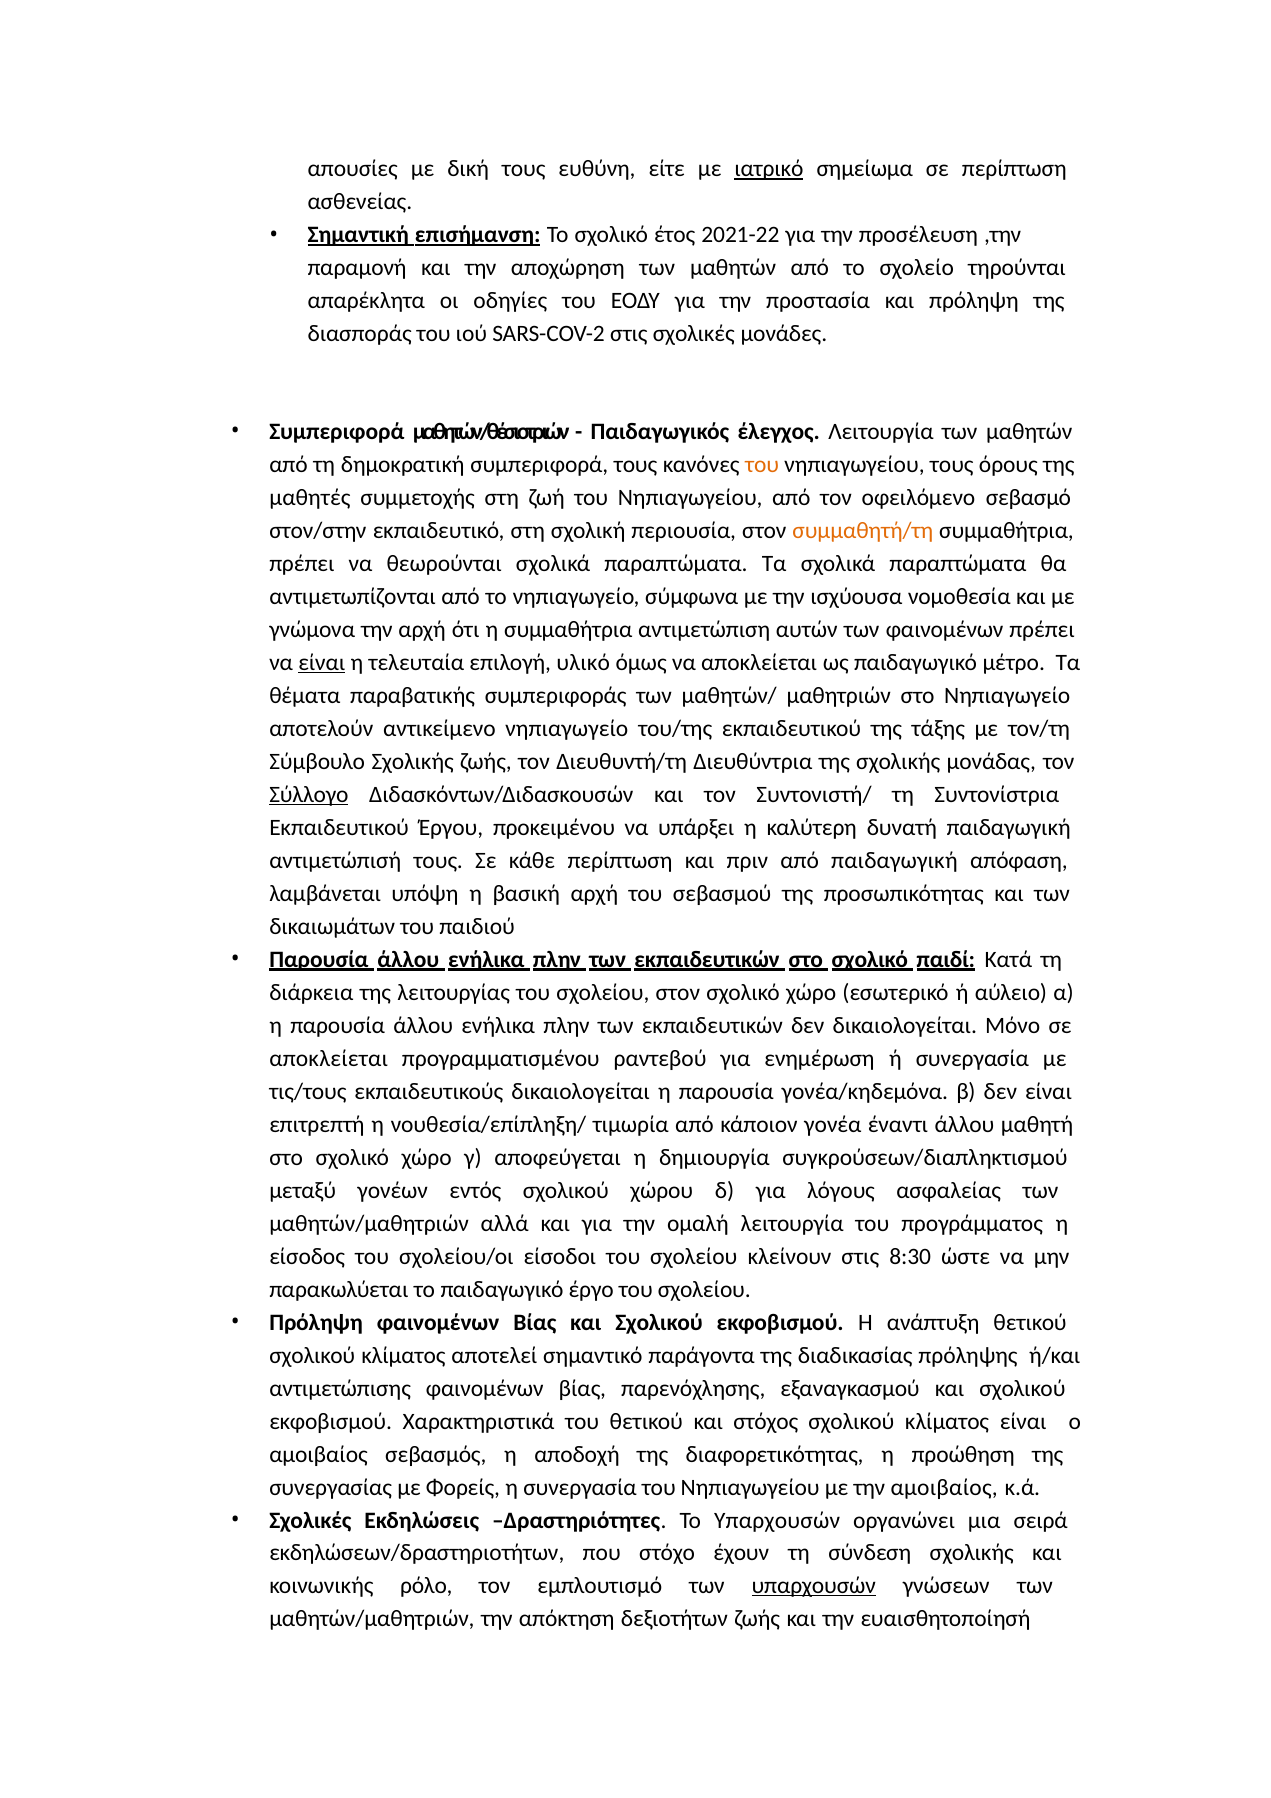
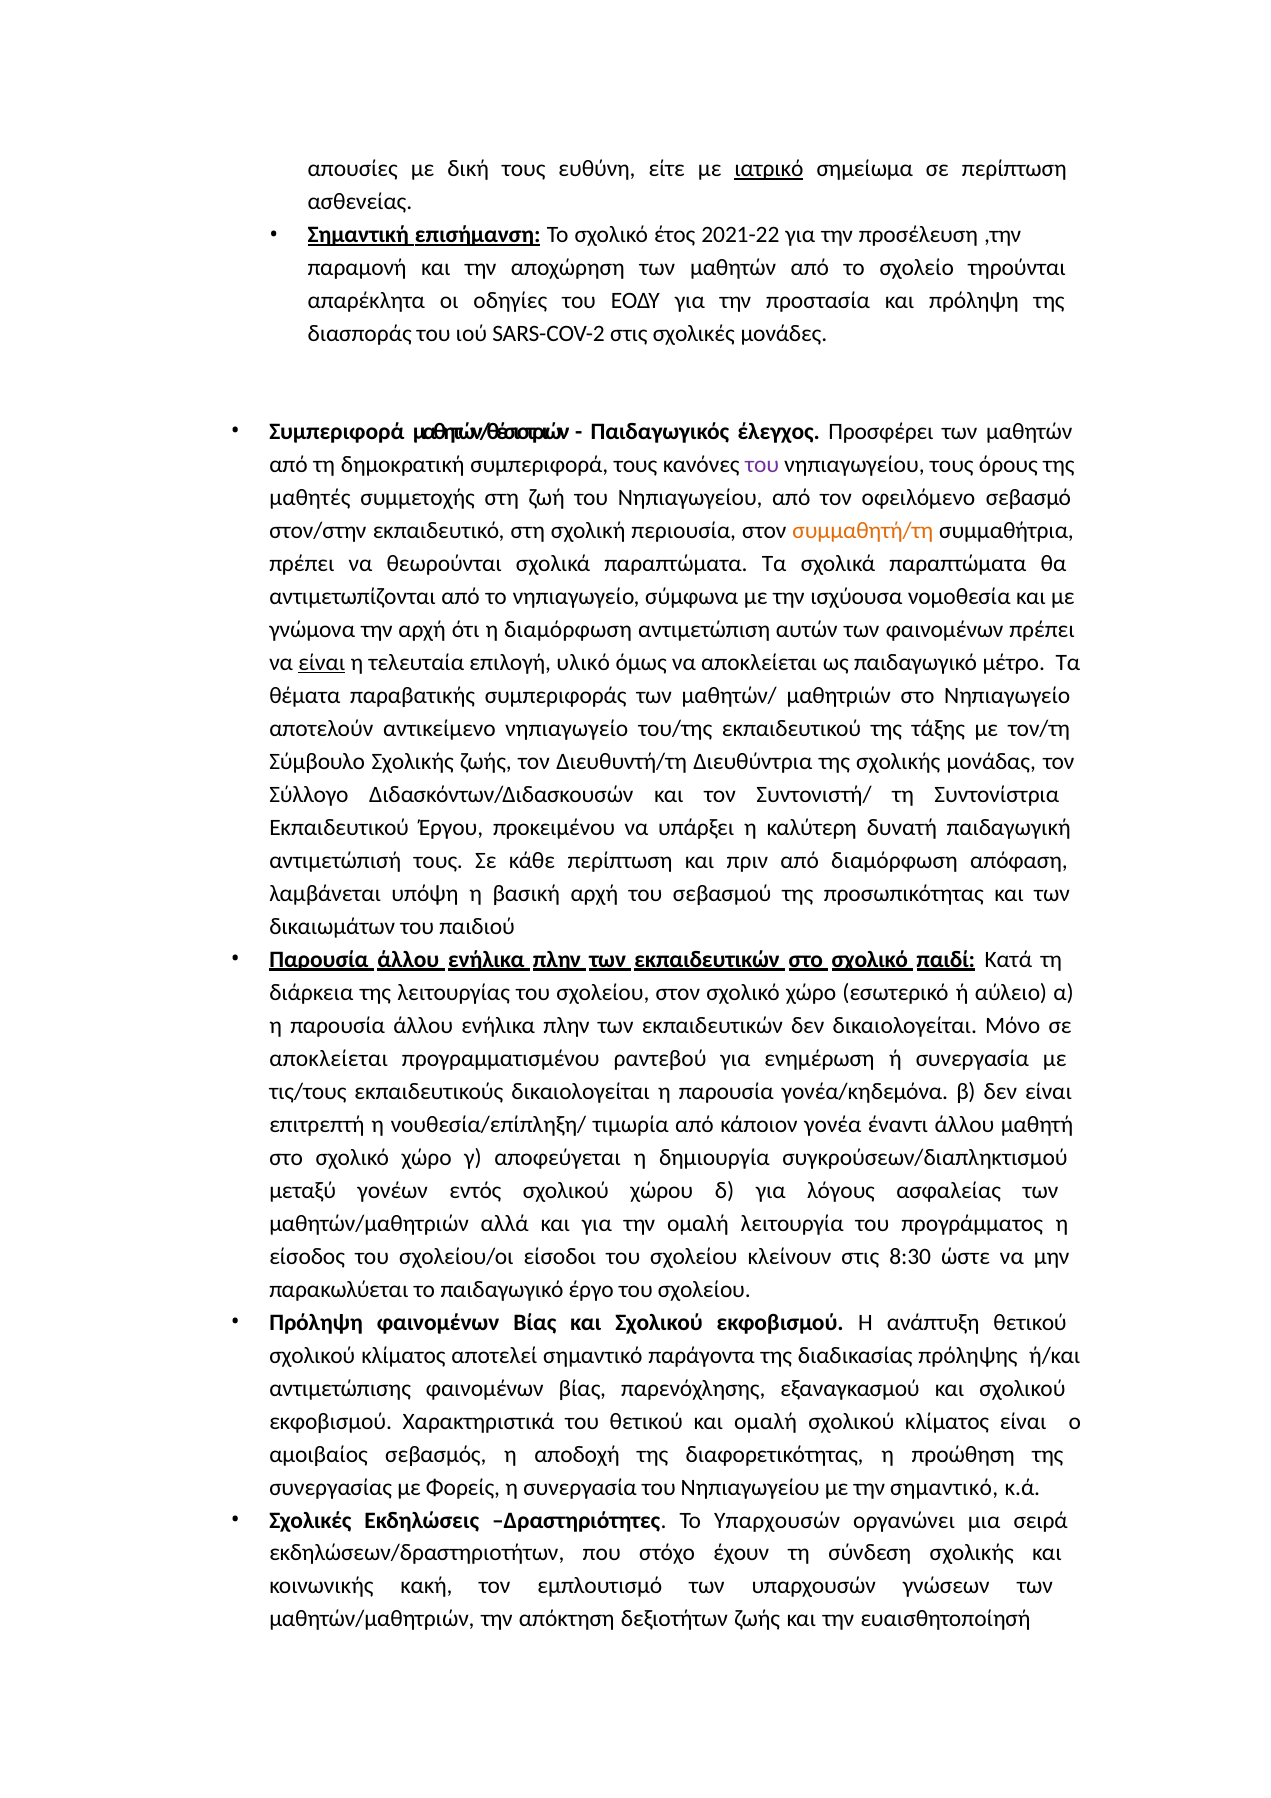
έλεγχος Λειτουργία: Λειτουργία -> Προσφέρει (881, 432)
του colour: orange -> purple (762, 465)
η συμμαθήτρια: συμμαθήτρια -> διαμόρφωση (568, 630)
Σύλλογο underline: present -> none (309, 795)
από παιδαγωγική: παιδαγωγική -> διαμόρφωση (894, 861)
και στόχος: στόχος -> ομαλή (766, 1422)
την αμοιβαίος: αμοιβαίος -> σημαντικό (944, 1488)
ρόλο: ρόλο -> κακή (426, 1586)
υπαρχουσών underline: present -> none (814, 1586)
